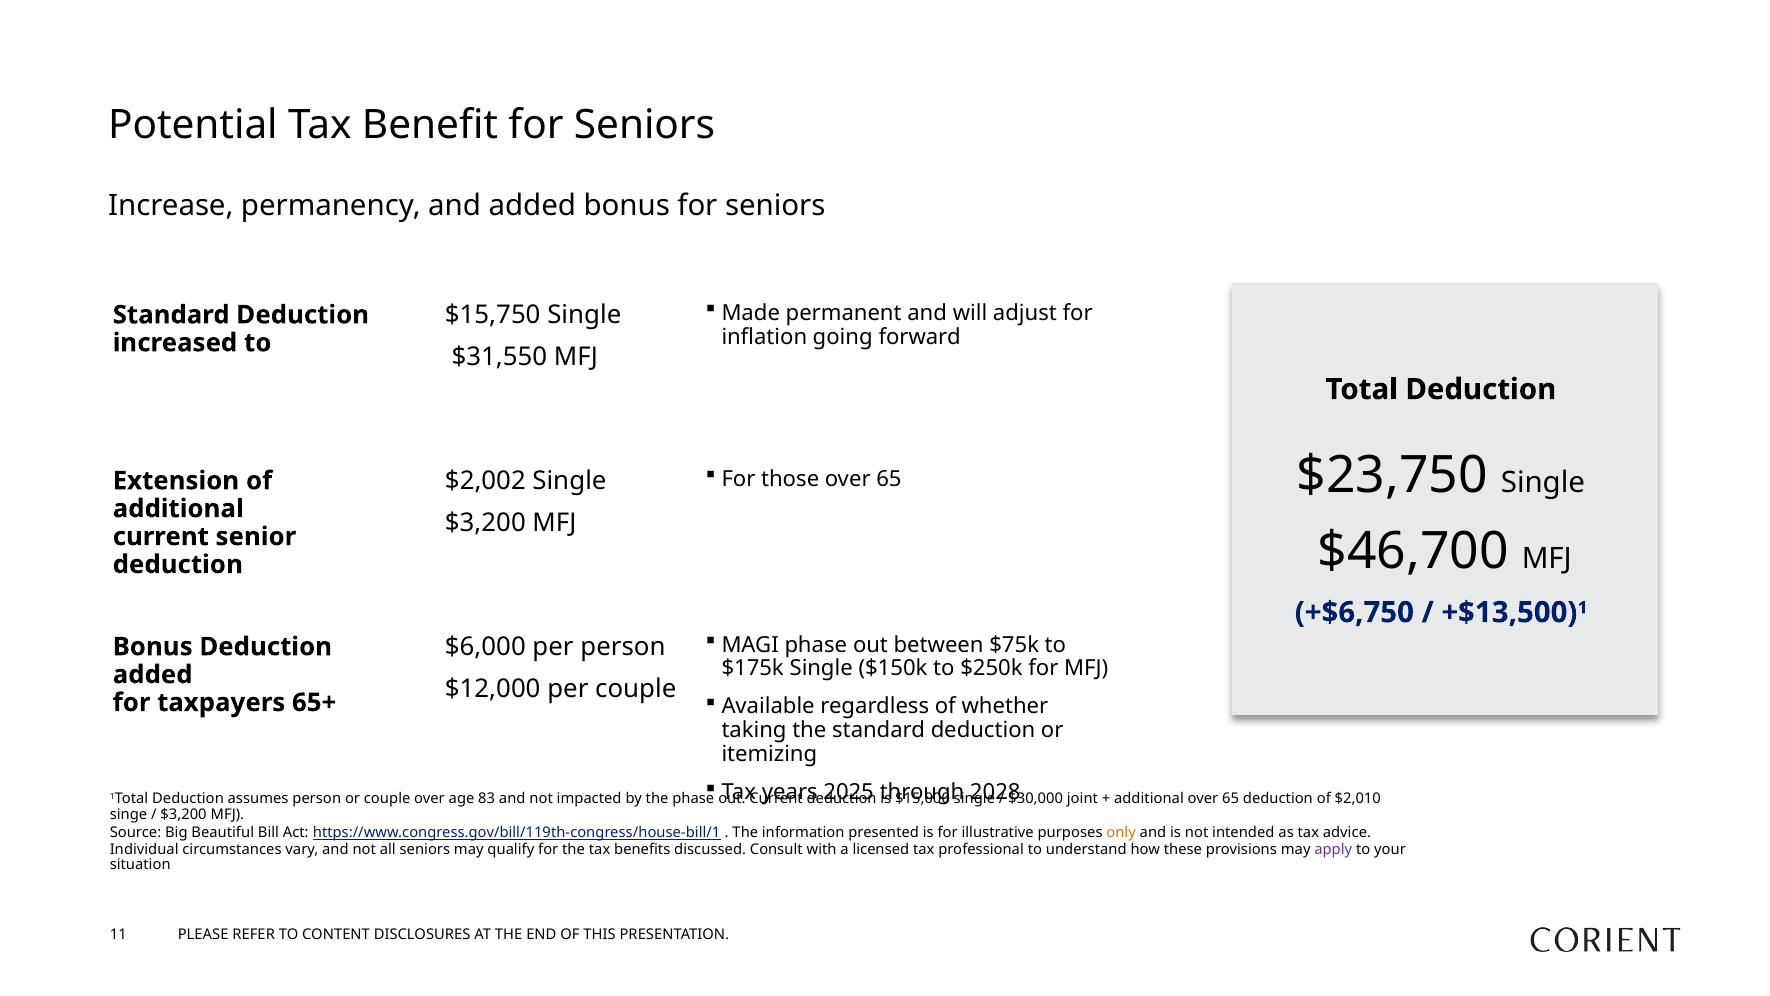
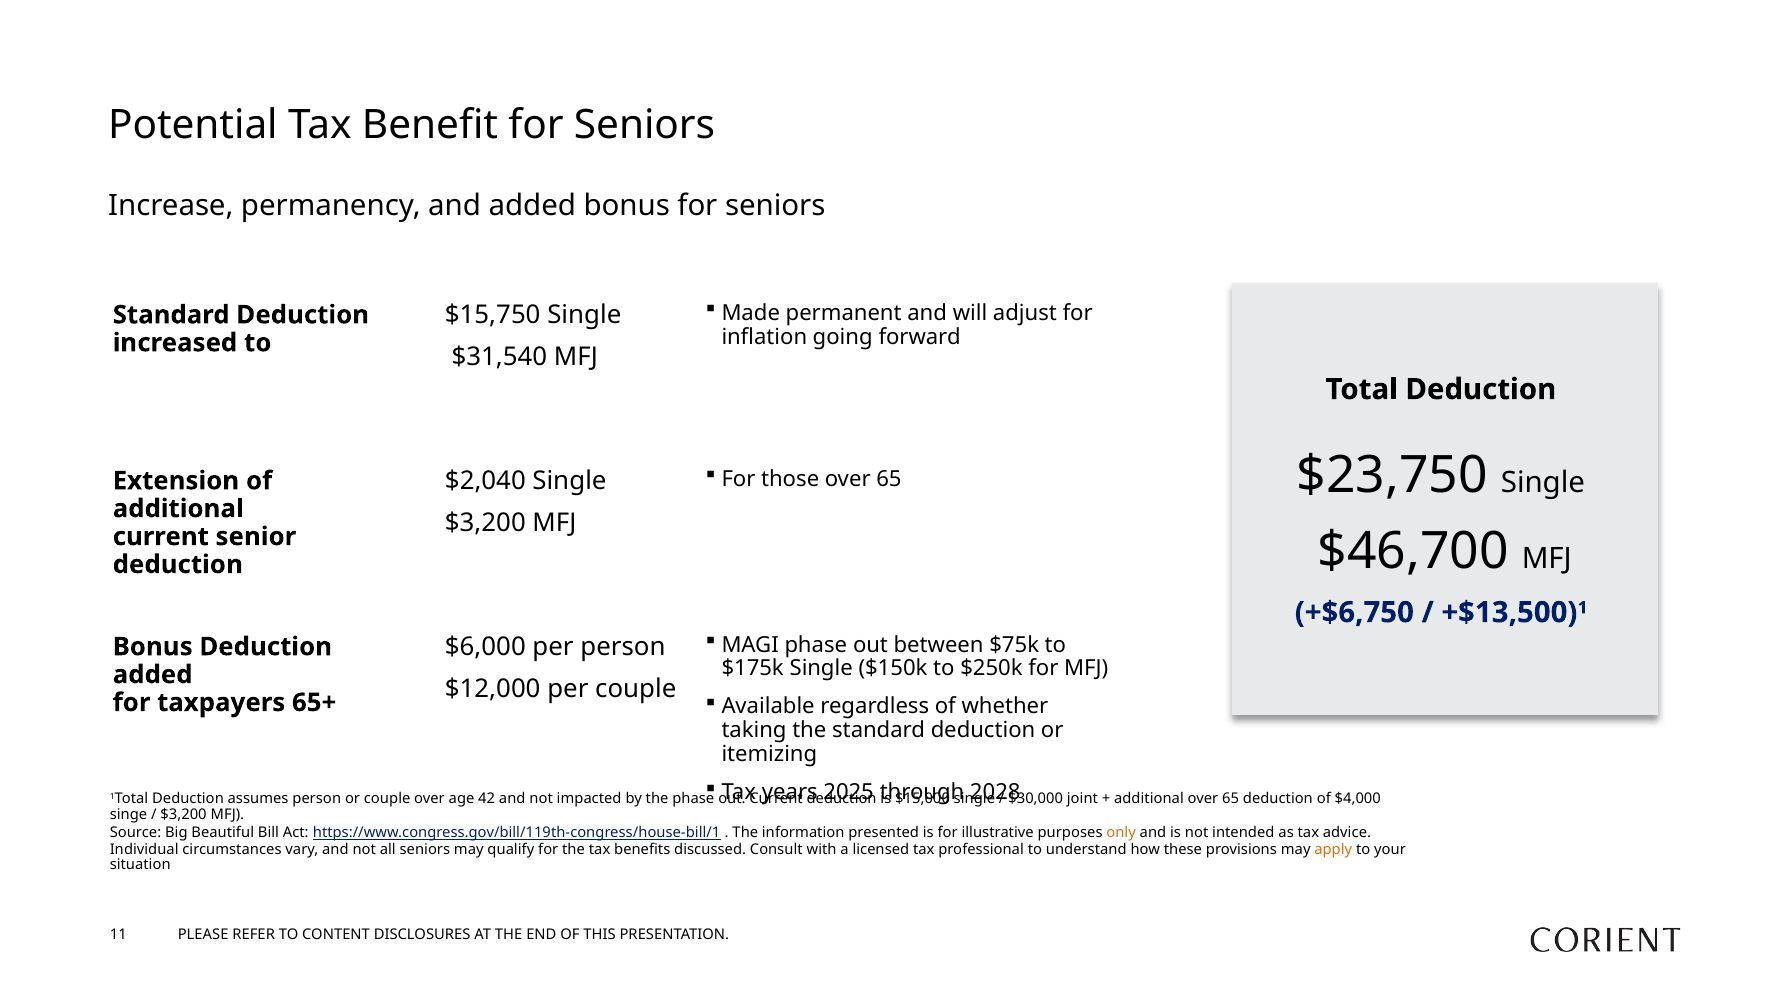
$31,550: $31,550 -> $31,540 (499, 357)
$2,002: $2,002 -> $2,040 (485, 481)
83: 83 -> 42 (487, 799)
$2,010: $2,010 -> $4,000 (1358, 799)
apply colour: purple -> orange (1333, 849)
